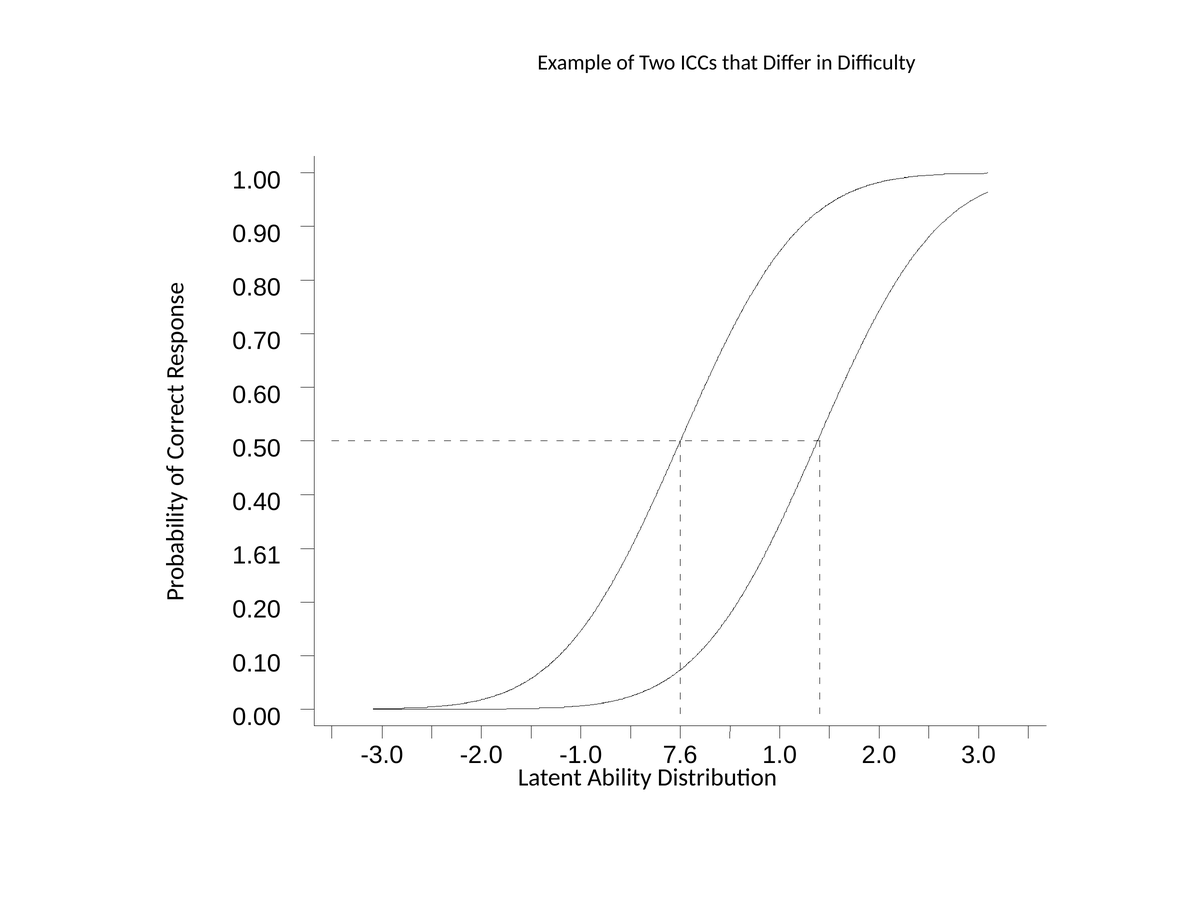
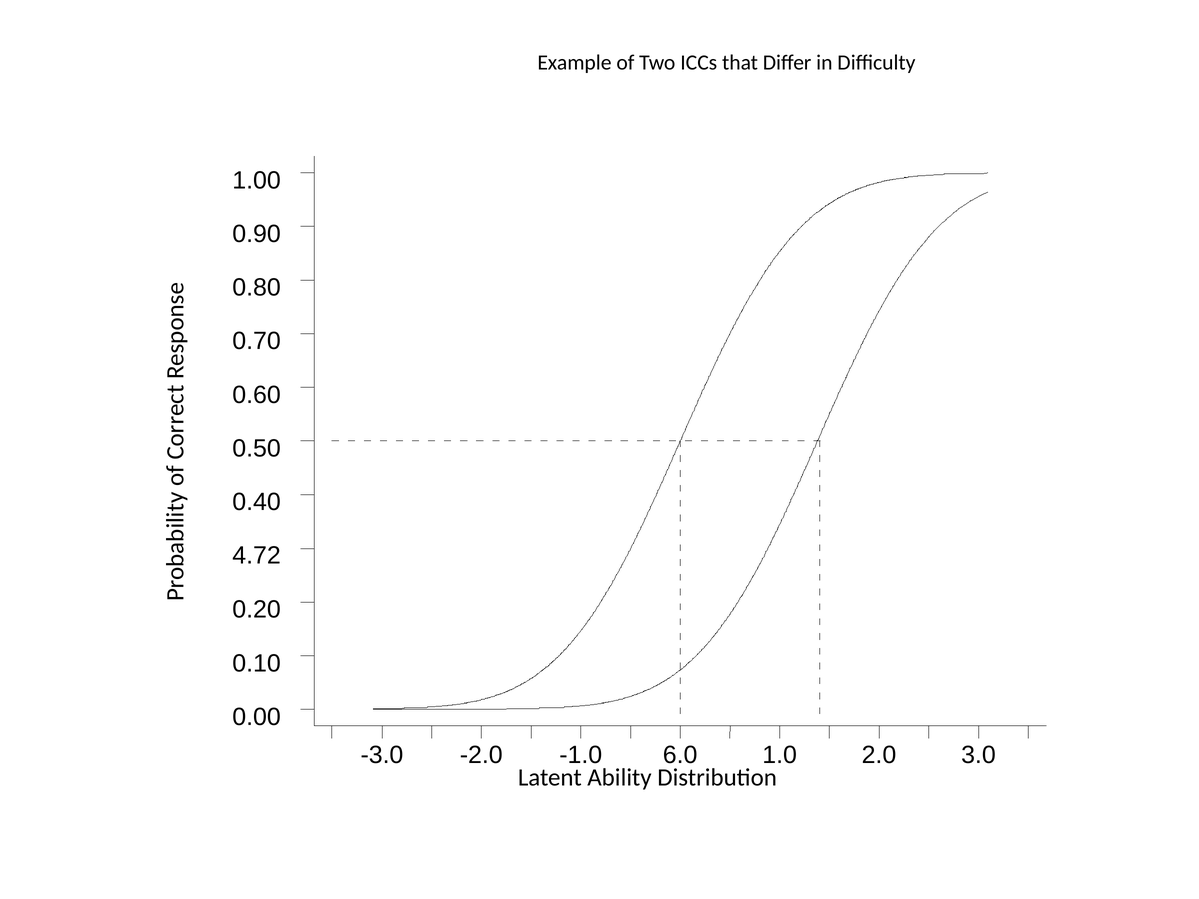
1.61: 1.61 -> 4.72 (257, 556)
7.6: 7.6 -> 6.0 (680, 755)
